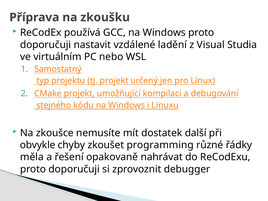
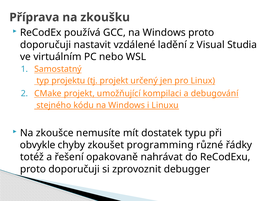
další: další -> typu (196, 133)
měla: měla -> totéž (32, 157)
